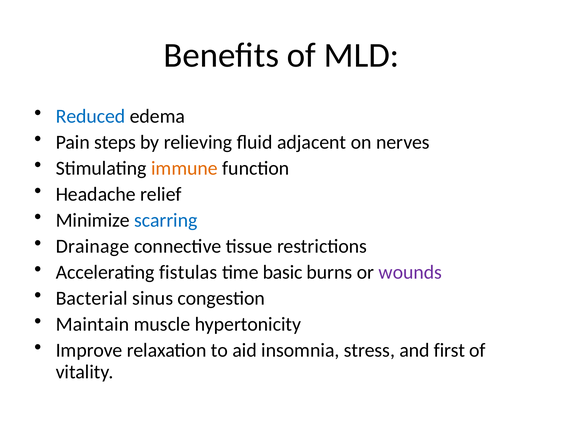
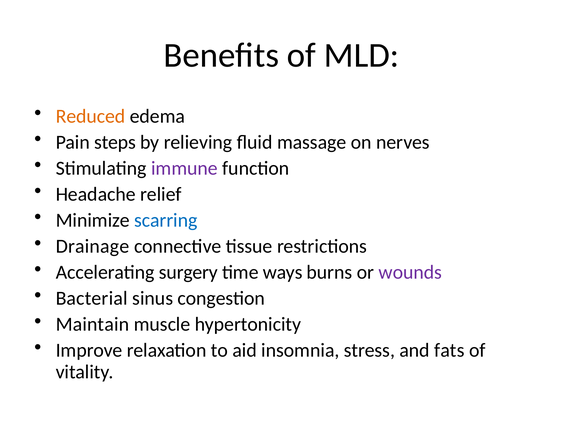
Reduced colour: blue -> orange (91, 116)
adjacent: adjacent -> massage (312, 142)
immune colour: orange -> purple (184, 168)
fistulas: fistulas -> surgery (188, 272)
basic: basic -> ways (283, 272)
first: first -> fats (449, 350)
